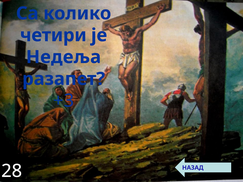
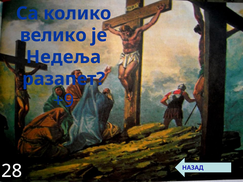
четири: четири -> велико (53, 35)
+3: +3 -> +9 (64, 101)
